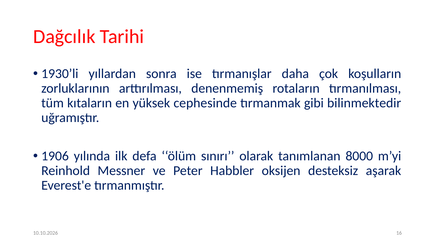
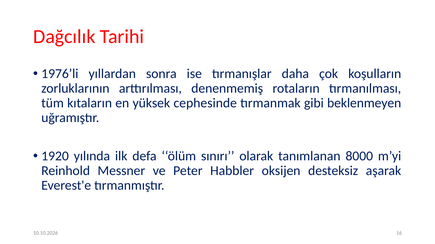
1930’li: 1930’li -> 1976’li (60, 74)
bilinmektedir: bilinmektedir -> beklenmeyen (364, 103)
1906: 1906 -> 1920 (55, 156)
